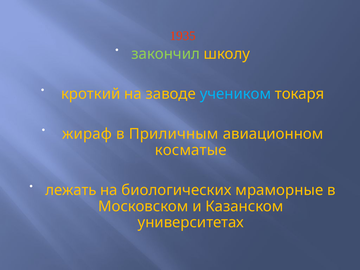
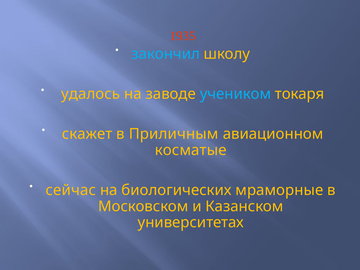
закончил colour: light green -> light blue (166, 54)
кроткий: кроткий -> удалось (91, 94)
жираф: жираф -> скажет (87, 134)
лежать: лежать -> сейчас (71, 190)
